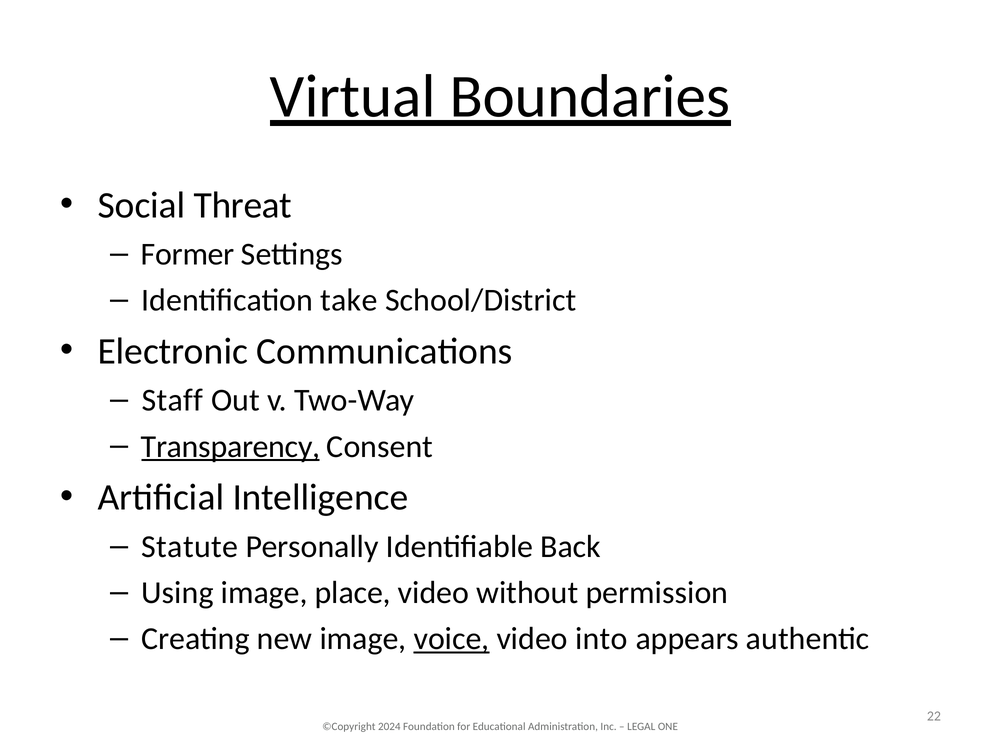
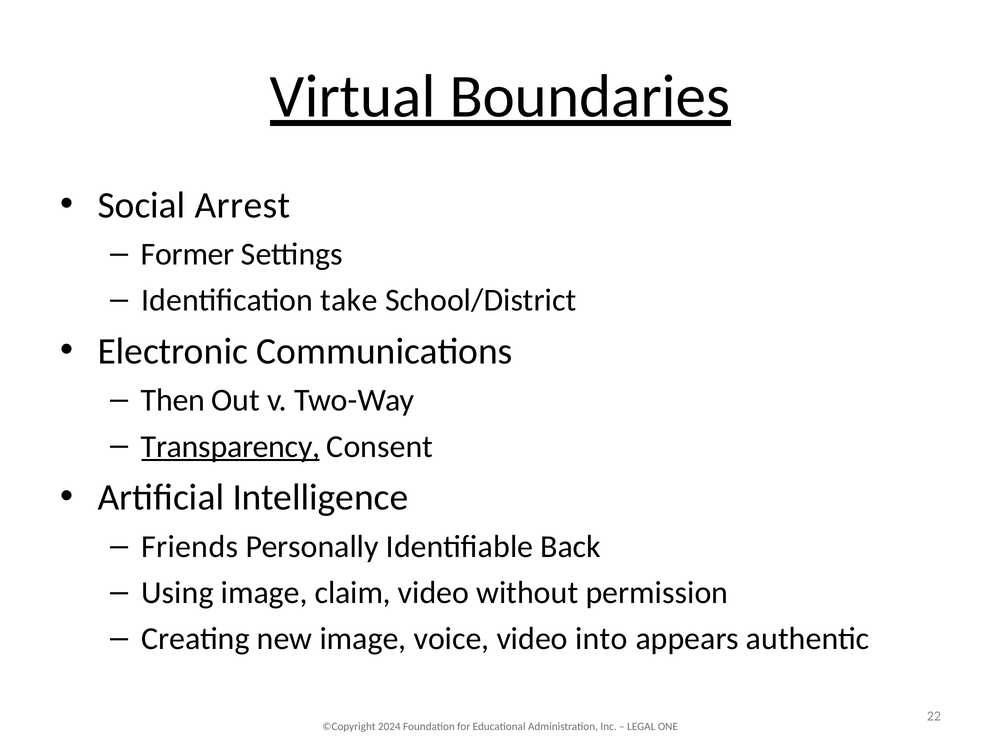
Threat: Threat -> Arrest (242, 205)
Staff: Staff -> Then (173, 401)
Statute: Statute -> Friends (190, 547)
place: place -> claim (353, 593)
voice underline: present -> none (452, 639)
